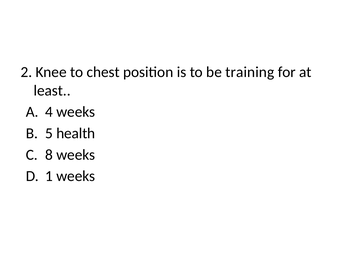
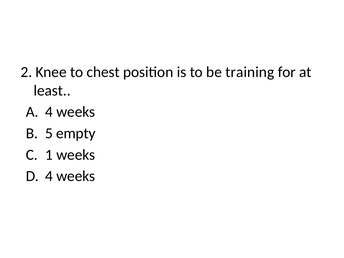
health: health -> empty (76, 133)
8: 8 -> 1 (49, 155)
1: 1 -> 4 (49, 176)
